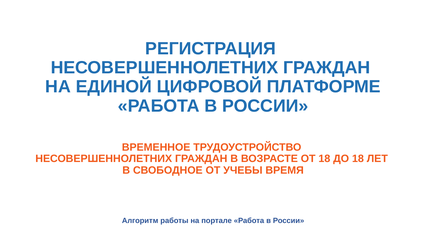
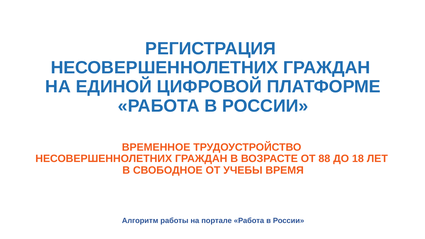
ОТ 18: 18 -> 88 (324, 159)
